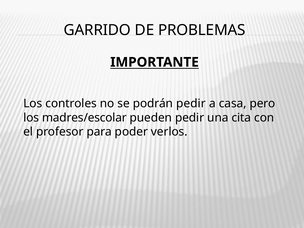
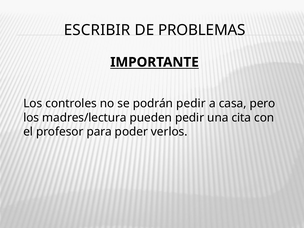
GARRIDO: GARRIDO -> ESCRIBIR (97, 30)
madres/escolar: madres/escolar -> madres/lectura (84, 118)
